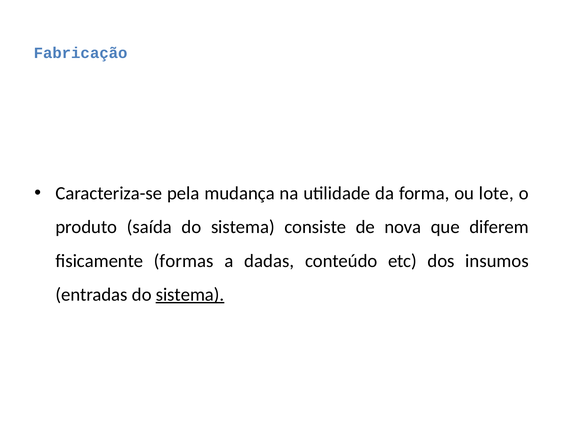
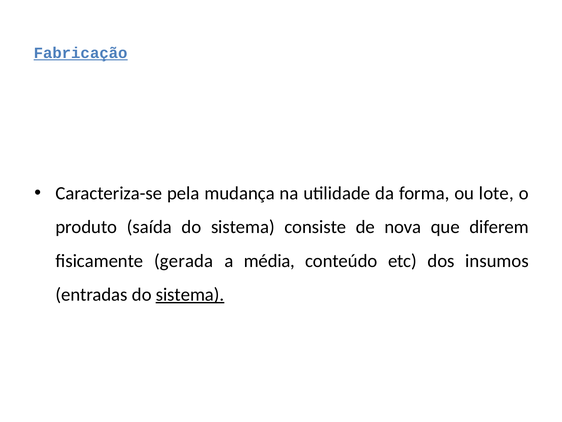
Fabricação underline: none -> present (81, 53)
formas: formas -> gerada (184, 261)
dadas: dadas -> média (269, 261)
